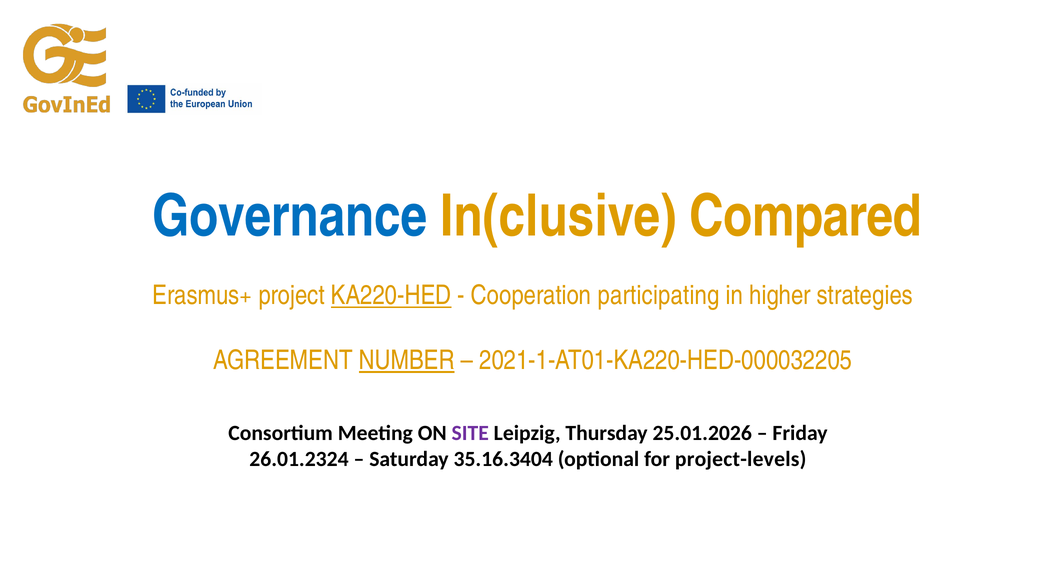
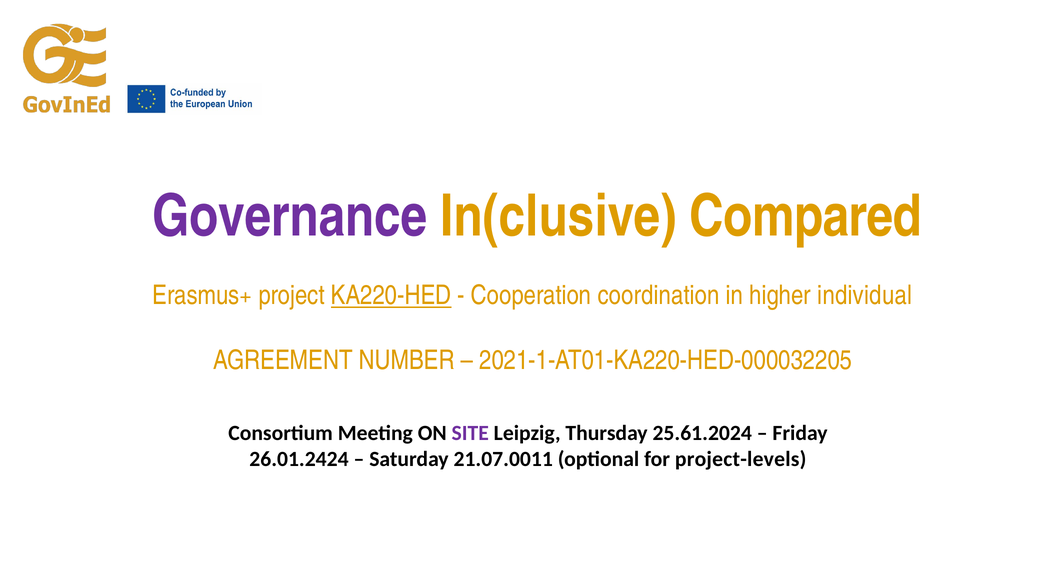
Governance colour: blue -> purple (290, 217)
participating: participating -> coordination (659, 295)
strategies: strategies -> individual (865, 295)
NUMBER underline: present -> none (407, 360)
25.01.2026: 25.01.2026 -> 25.61.2024 (702, 433)
26.01.2324: 26.01.2324 -> 26.01.2424 (299, 459)
35.16.3404: 35.16.3404 -> 21.07.0011 (503, 459)
